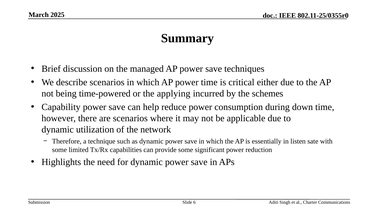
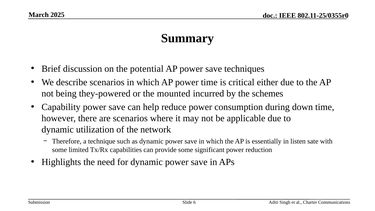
managed: managed -> potential (147, 69)
time-powered: time-powered -> they-powered (105, 93)
applying: applying -> mounted (174, 93)
